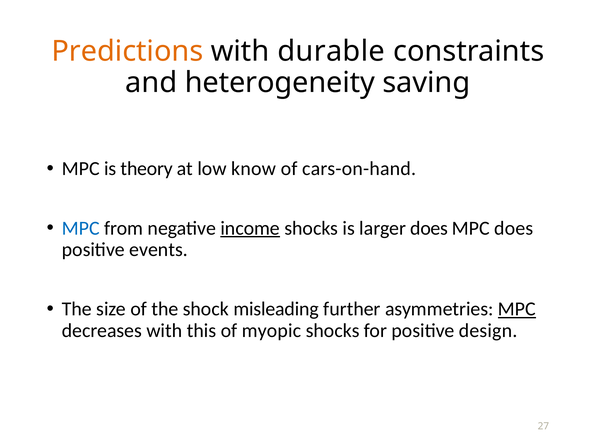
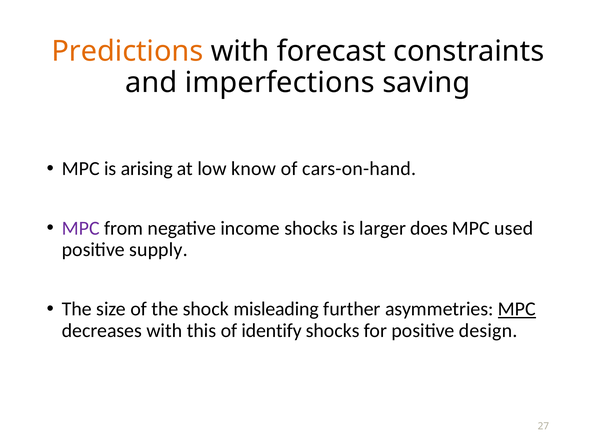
durable: durable -> forecast (331, 51)
heterogeneity: heterogeneity -> imperfections (280, 82)
theory: theory -> arising (147, 169)
MPC colour: blue -> purple (81, 228)
income underline: present -> none (250, 228)
MPC does: does -> used (514, 228)
events: events -> supply (158, 250)
myopic: myopic -> identify (272, 331)
